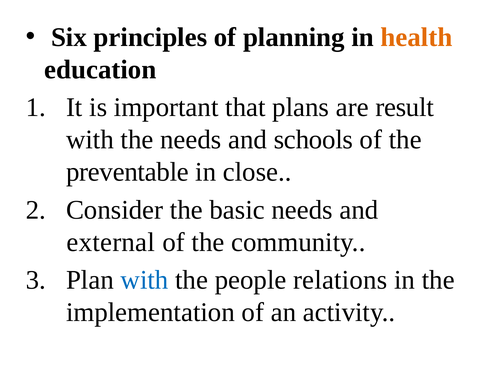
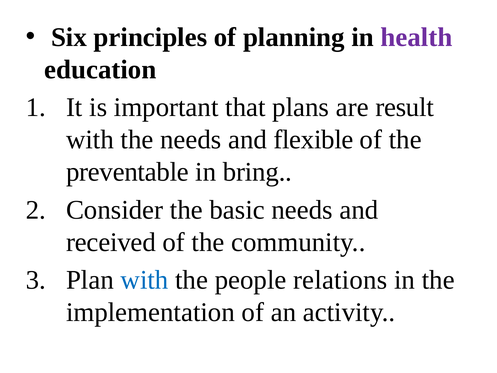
health colour: orange -> purple (416, 37)
schools: schools -> flexible (313, 140)
close: close -> bring (257, 172)
external: external -> received (111, 242)
